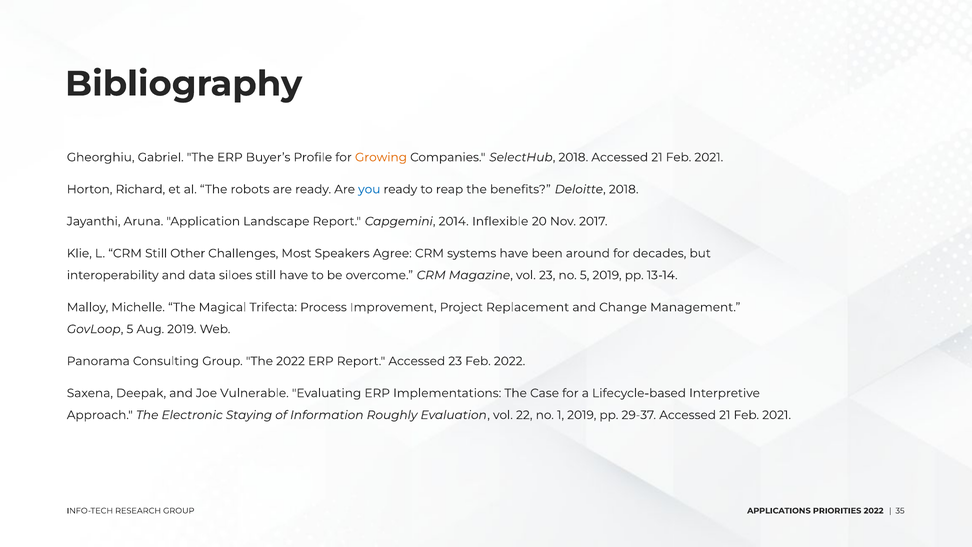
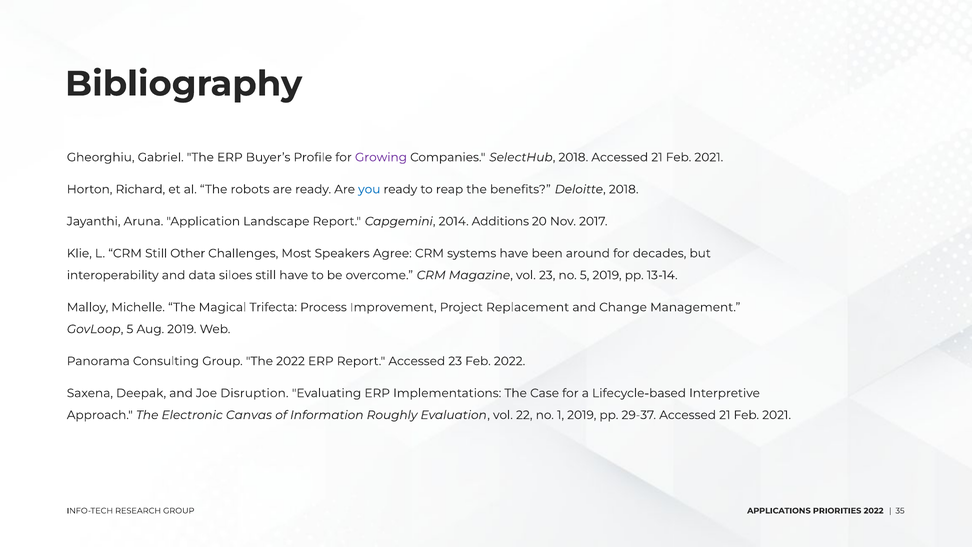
Growing colour: orange -> purple (381, 157)
Inflexible: Inflexible -> Additions (500, 221)
Vulnerable: Vulnerable -> Disruption (254, 393)
Staying: Staying -> Canvas (249, 415)
